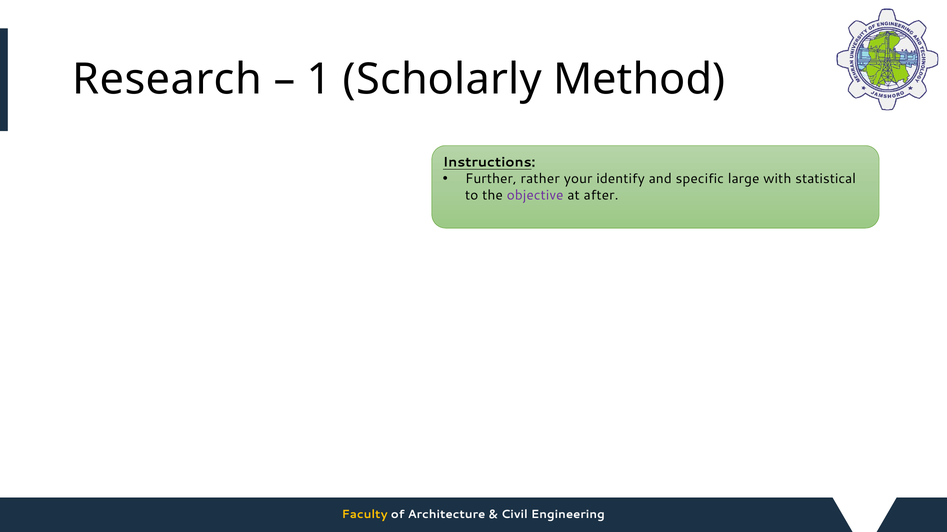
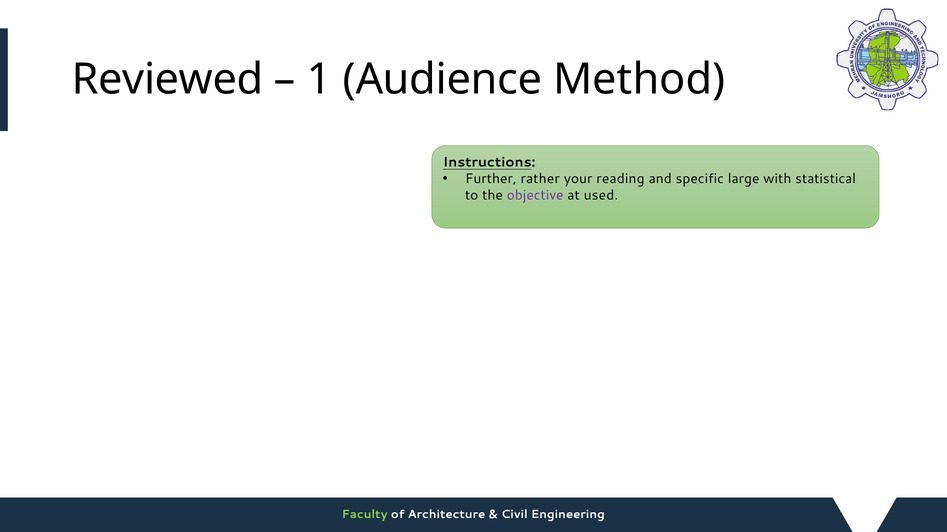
Research: Research -> Reviewed (168, 80)
Scholarly: Scholarly -> Audience (443, 80)
identify: identify -> reading (620, 179)
after: after -> used (601, 196)
Faculty colour: yellow -> light green (365, 515)
